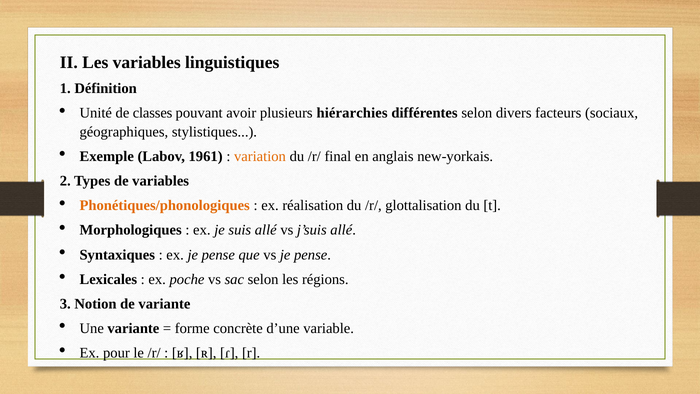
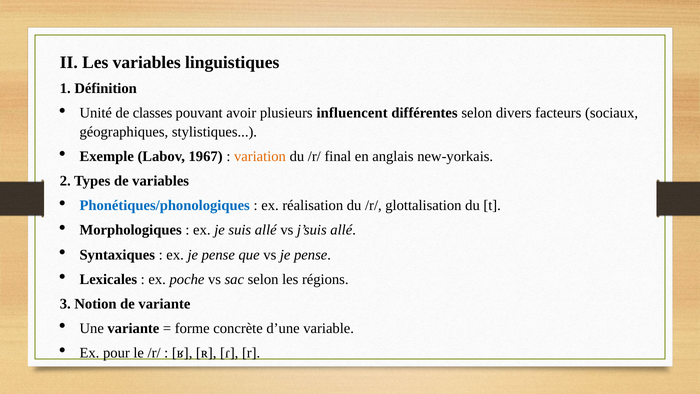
hiérarchies: hiérarchies -> influencent (352, 113)
1961: 1961 -> 1967 (206, 156)
Phonétiques/phonologiques colour: orange -> blue (165, 205)
